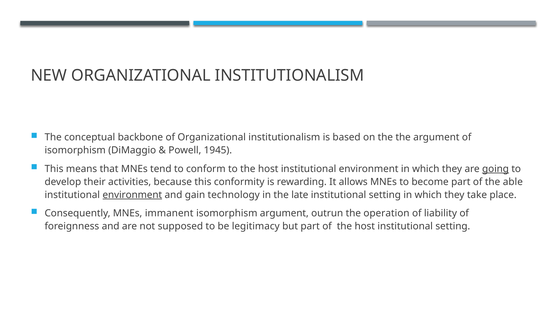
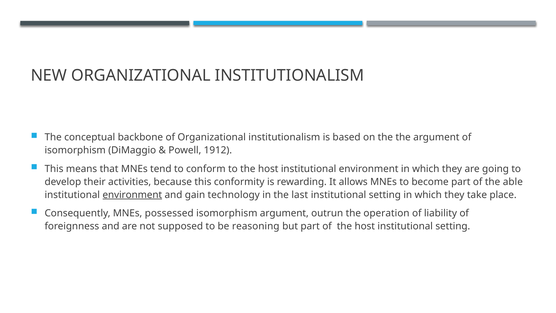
1945: 1945 -> 1912 (218, 150)
going underline: present -> none (496, 169)
late: late -> last (300, 195)
immanent: immanent -> possessed (169, 213)
legitimacy: legitimacy -> reasoning (256, 226)
